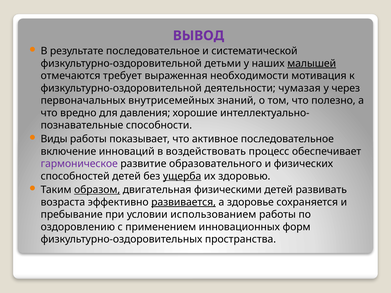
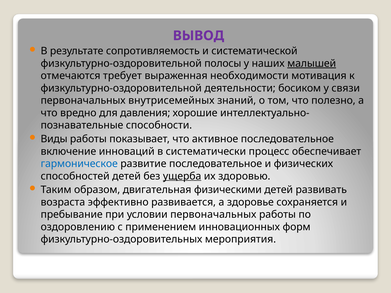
результате последовательное: последовательное -> сопротивляемость (153, 51)
детьми: детьми -> полосы (223, 64)
чумазая: чумазая -> босиком (300, 88)
через: через -> связи (346, 88)
воздействовать: воздействовать -> систематически (206, 152)
гармоническое colour: purple -> blue (79, 164)
развитие образовательного: образовательного -> последовательное (216, 164)
образом underline: present -> none (97, 190)
развивается underline: present -> none (184, 202)
условии использованием: использованием -> первоначальных (213, 215)
пространства: пространства -> мероприятия (241, 239)
